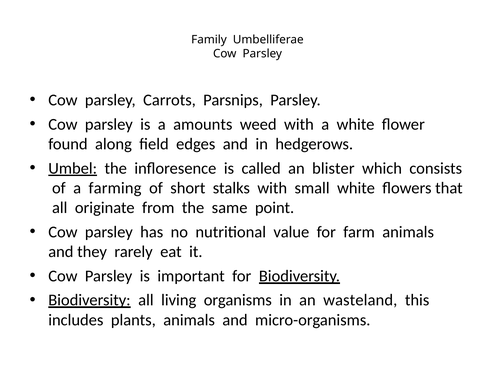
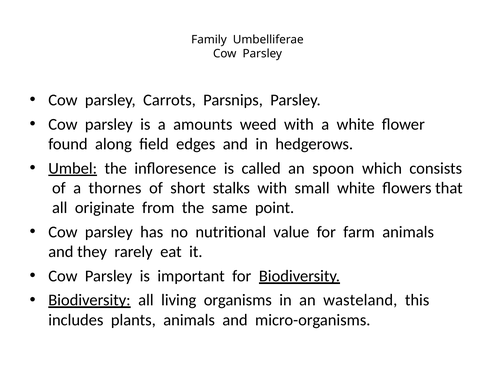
blister: blister -> spoon (333, 168)
farming: farming -> thornes (115, 188)
